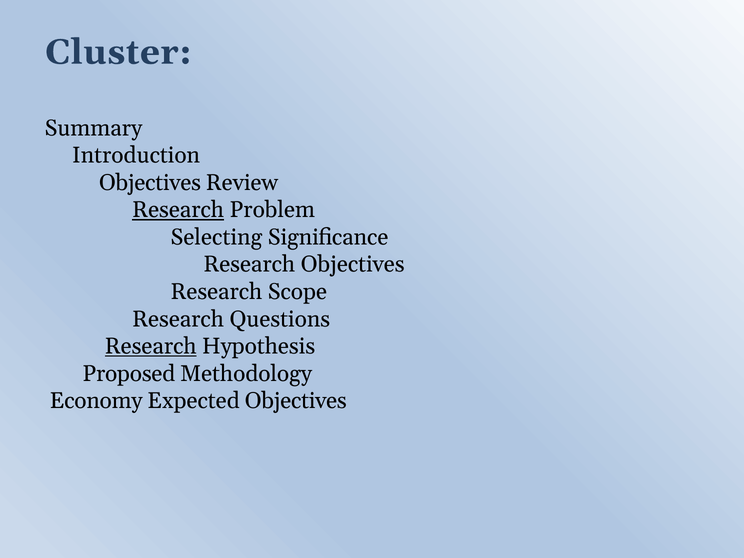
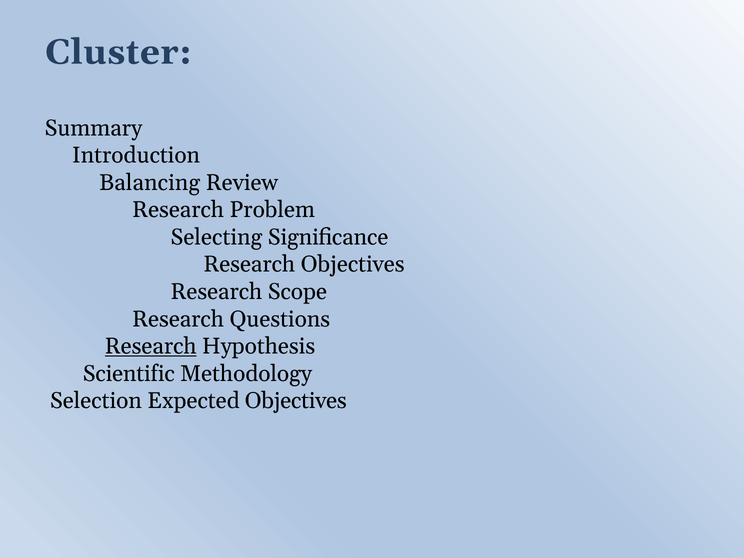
Objectives: Objectives -> Balancing (150, 183)
Research underline: present -> none (178, 210)
Proposed: Proposed -> Scientific (129, 374)
Economy: Economy -> Selection (96, 401)
